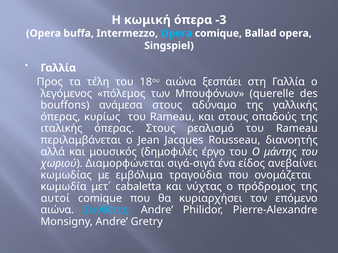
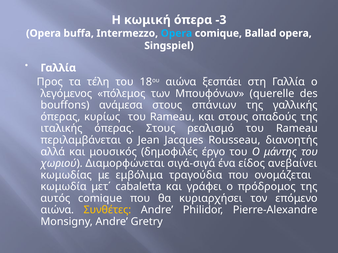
αδύναμο: αδύναμο -> σπάνιων (214, 105)
νύχτας: νύχτας -> γράφει (204, 187)
αυτοί: αυτοί -> αυτός (55, 199)
Συνθέτες colour: light blue -> yellow (107, 210)
